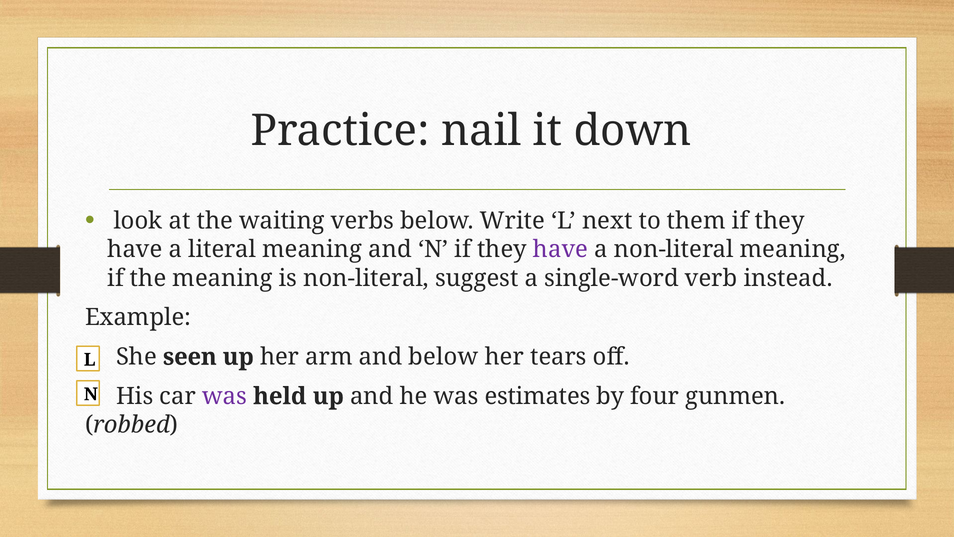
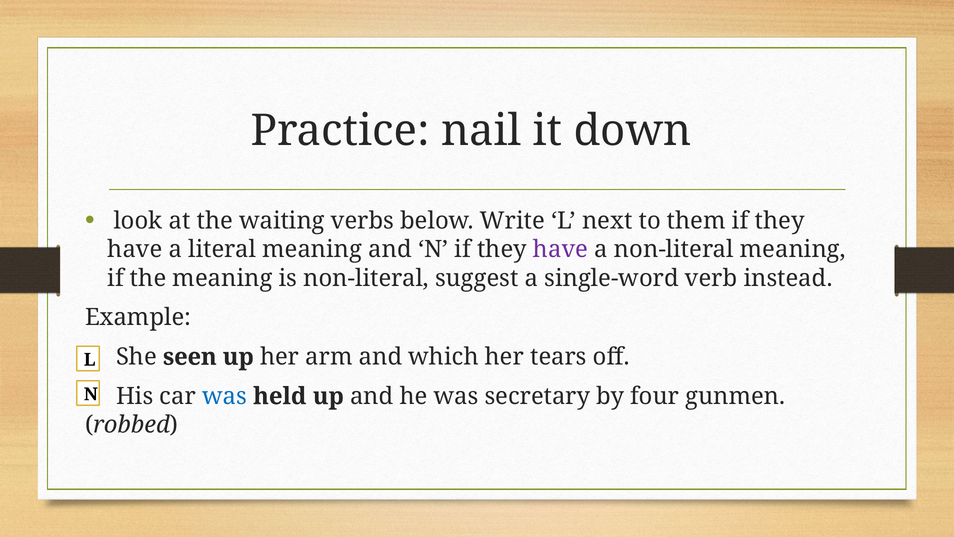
and below: below -> which (444, 357)
was colour: purple -> blue (224, 396)
estimates: estimates -> secretary (537, 396)
